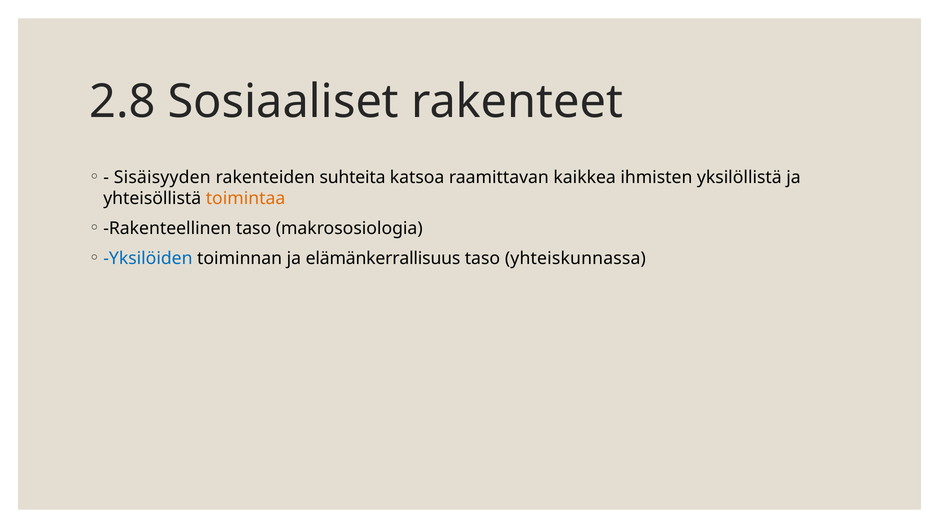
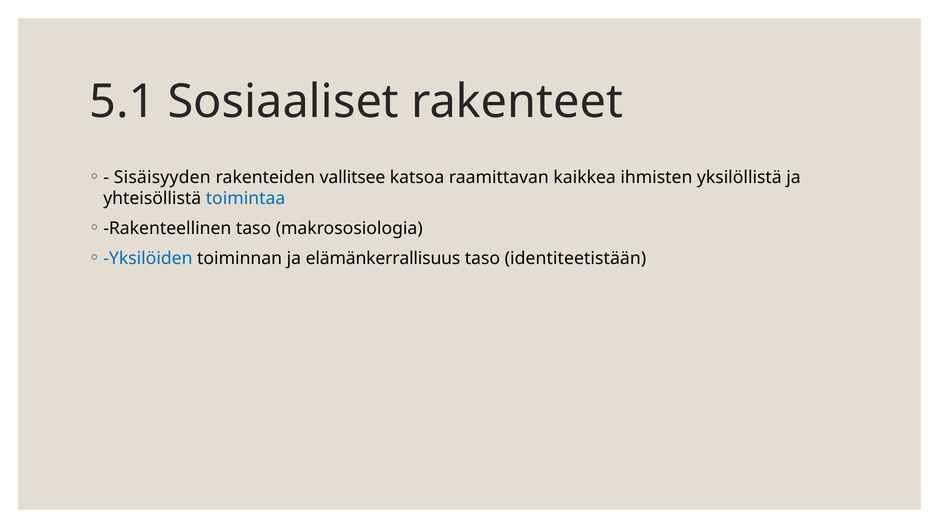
2.8: 2.8 -> 5.1 (122, 102)
suhteita: suhteita -> vallitsee (353, 177)
toimintaa colour: orange -> blue (246, 198)
yhteiskunnassa: yhteiskunnassa -> identiteetistään (575, 258)
